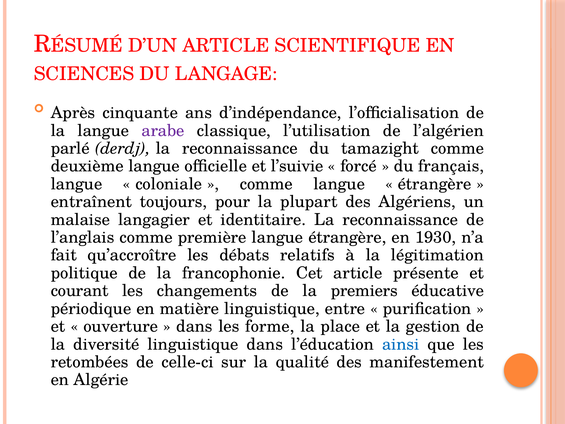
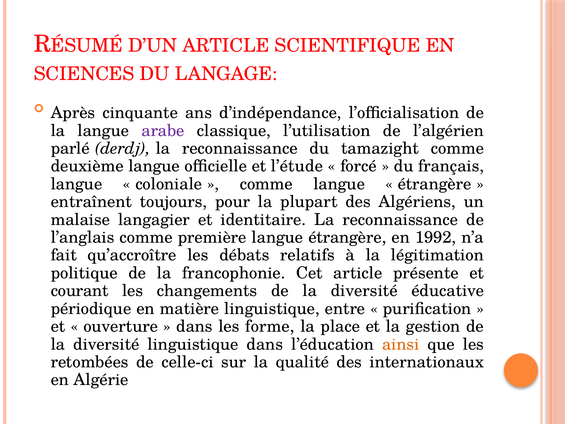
l’suivie: l’suivie -> l’étude (297, 166)
1930: 1930 -> 1992 (436, 237)
changements de la premiers: premiers -> diversité (364, 291)
ainsi colour: blue -> orange (401, 344)
manifestement: manifestement -> internationaux (427, 362)
